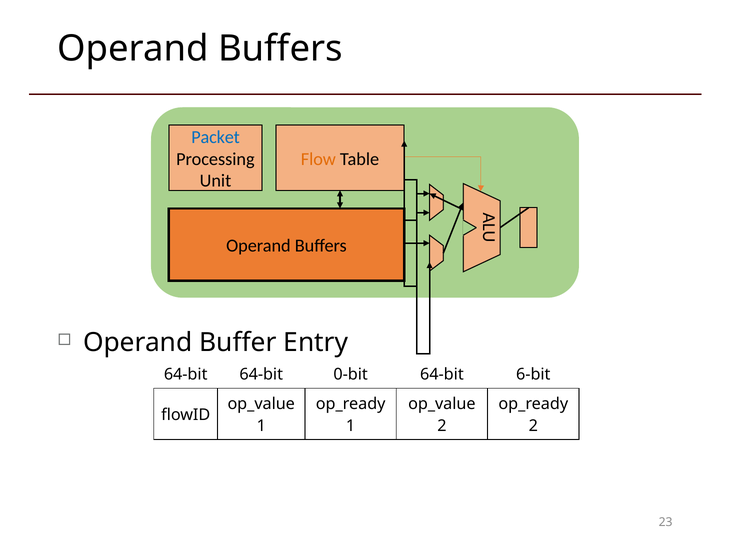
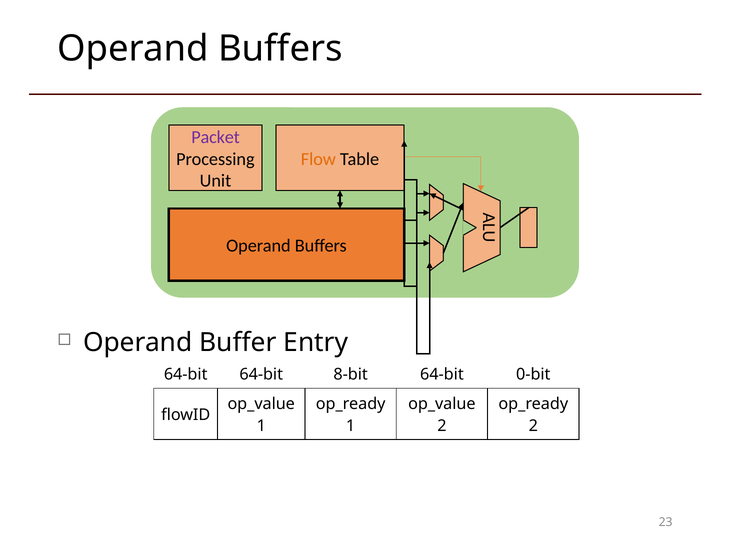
Packet colour: blue -> purple (216, 137)
0-bit: 0-bit -> 8-bit (351, 374)
6-bit: 6-bit -> 0-bit (533, 374)
